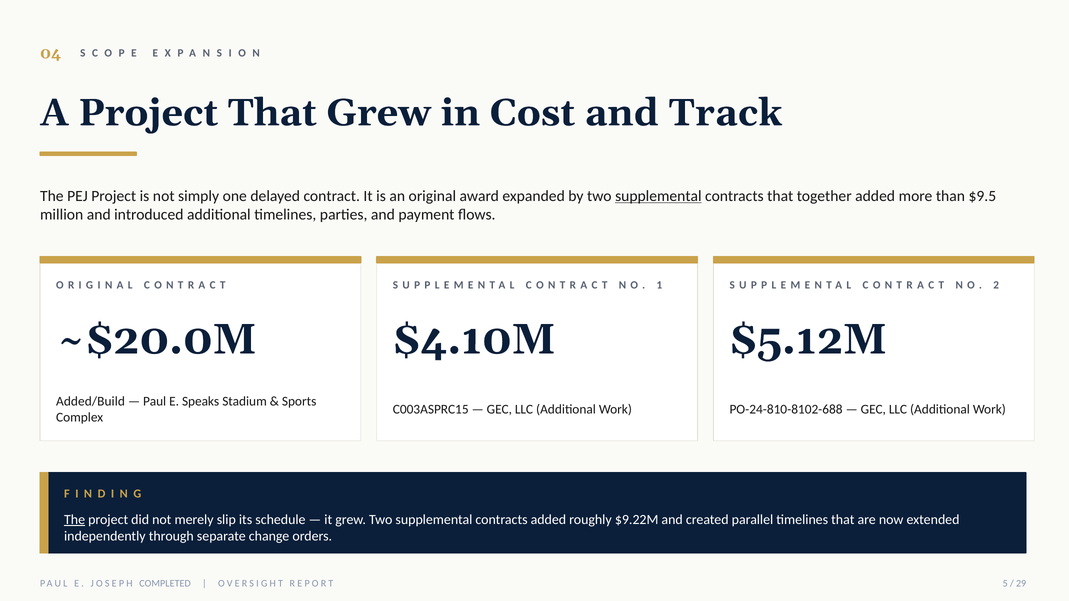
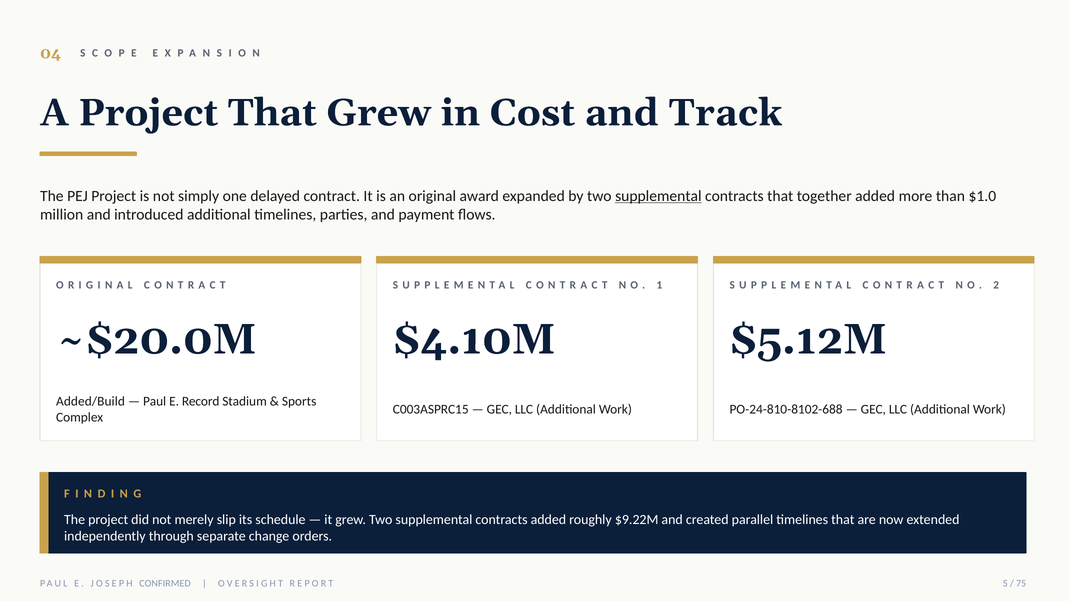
$9.5: $9.5 -> $1.0 (982, 196)
Speaks: Speaks -> Record (201, 402)
The underline: present -> none (75, 520)
COMPLETED: COMPLETED -> CONFIRMED (165, 584)
29: 29 -> 75 (1021, 584)
